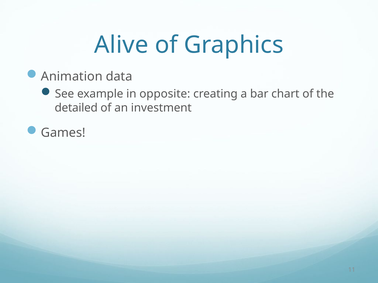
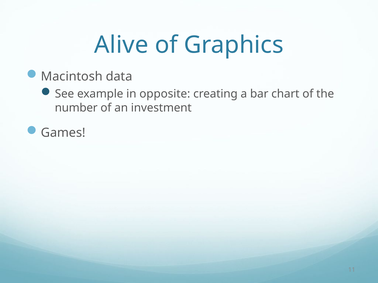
Animation: Animation -> Macintosh (72, 76)
detailed: detailed -> number (76, 108)
